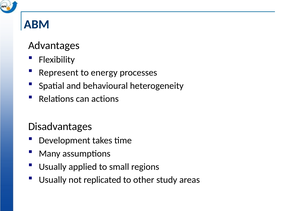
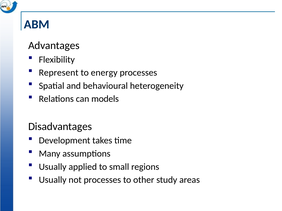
actions: actions -> models (105, 99)
not replicated: replicated -> processes (102, 180)
